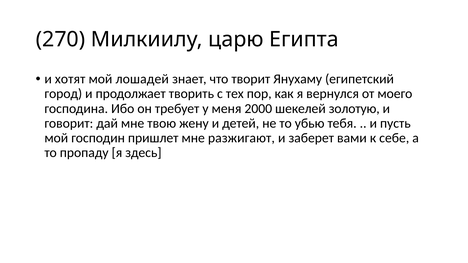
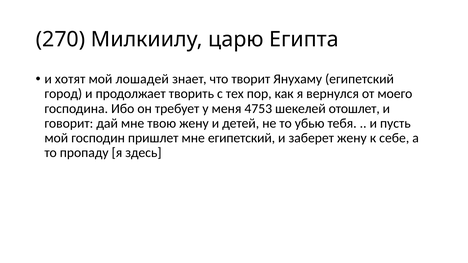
2000: 2000 -> 4753 (258, 109)
золотую: золотую -> отошлет (354, 109)
мне разжигают: разжигают -> египетский (241, 138)
заберет вами: вами -> жену (352, 138)
